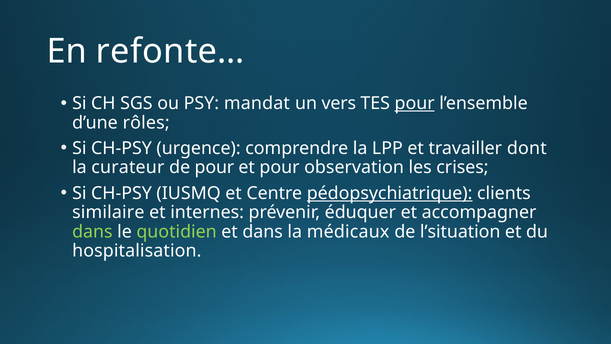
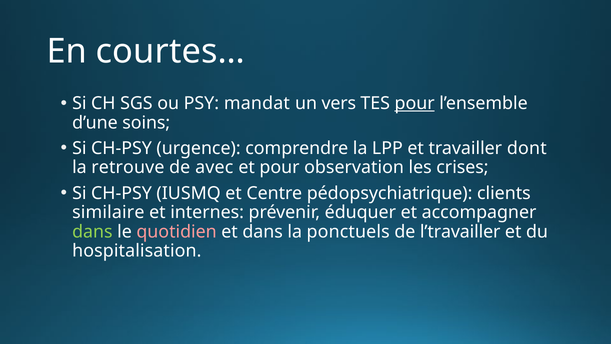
refonte…: refonte… -> courtes… (170, 51)
rôles: rôles -> soins (146, 123)
curateur: curateur -> retrouve (128, 167)
de pour: pour -> avec (214, 167)
pédopsychiatrique underline: present -> none (390, 193)
quotidien colour: light green -> pink (177, 232)
médicaux: médicaux -> ponctuels (348, 232)
l’situation: l’situation -> l’travailler (460, 232)
